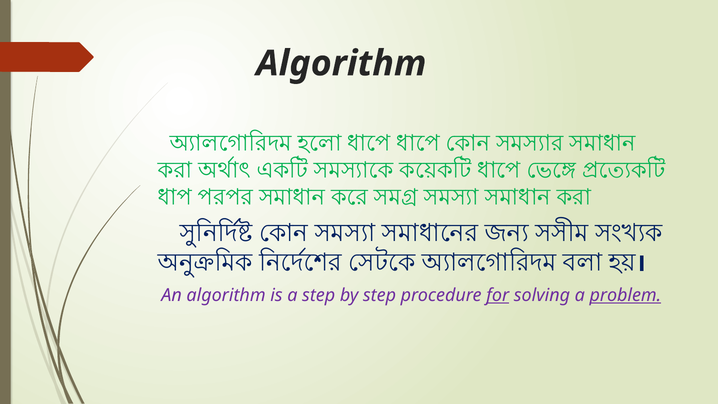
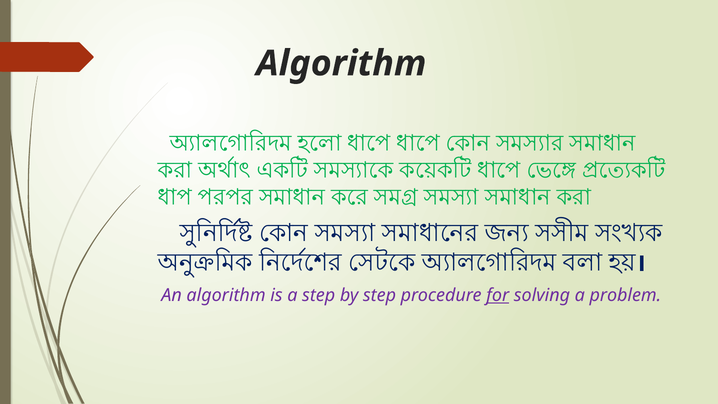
problem underline: present -> none (625, 295)
